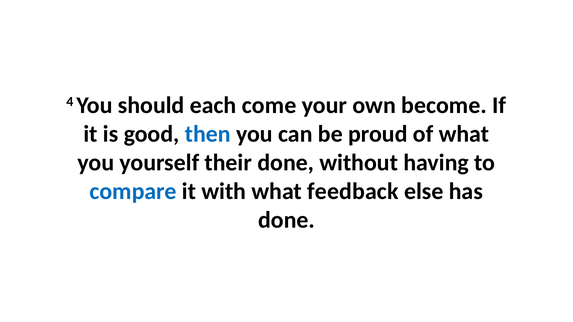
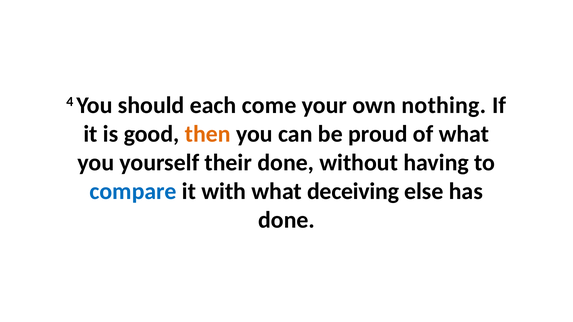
become: become -> nothing (444, 106)
then colour: blue -> orange (208, 134)
feedback: feedback -> deceiving (353, 191)
